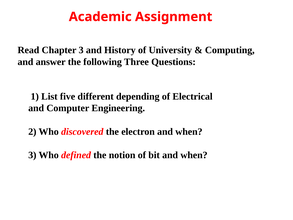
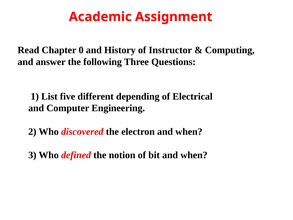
Chapter 3: 3 -> 0 (81, 50)
University: University -> Instructor (170, 50)
